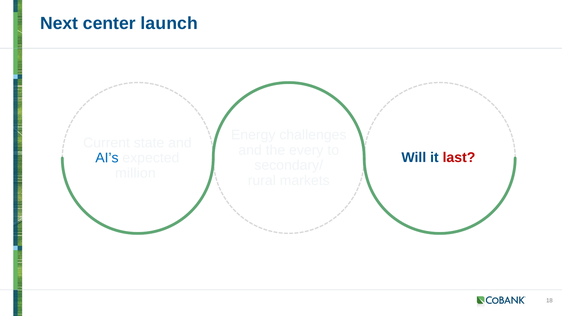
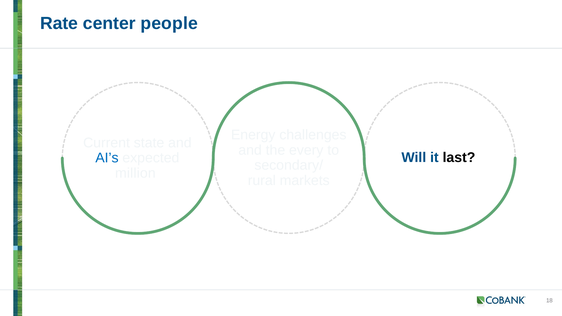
Next: Next -> Rate (59, 23)
launch: launch -> people (169, 23)
last colour: red -> black (459, 158)
